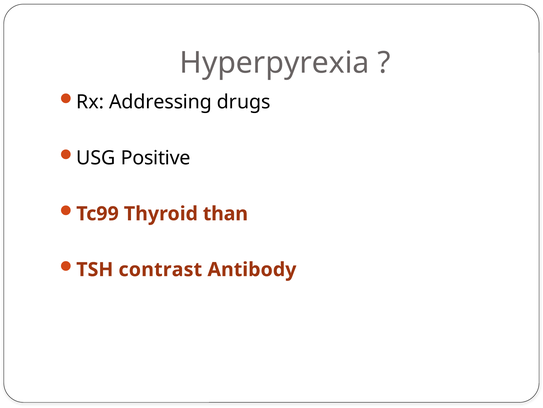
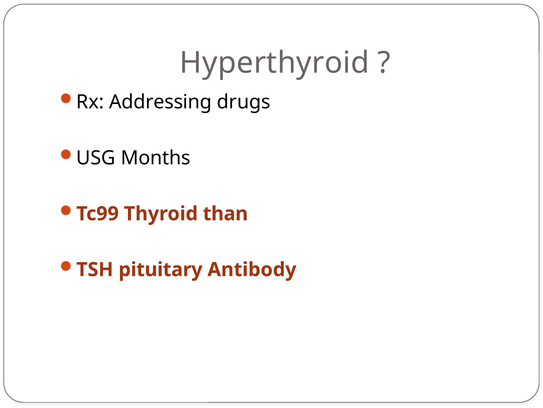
Hyperpyrexia: Hyperpyrexia -> Hyperthyroid (275, 63)
Positive: Positive -> Months (156, 158)
contrast: contrast -> pituitary (160, 269)
